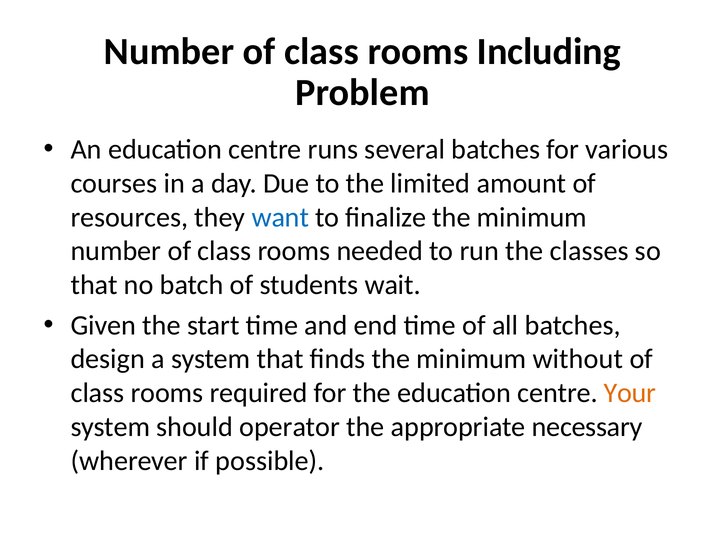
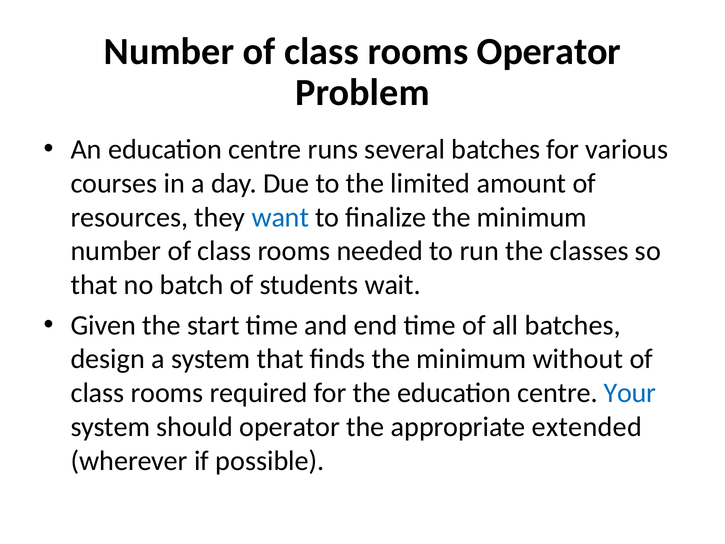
rooms Including: Including -> Operator (549, 51)
Your colour: orange -> blue (630, 393)
necessary: necessary -> extended (587, 427)
